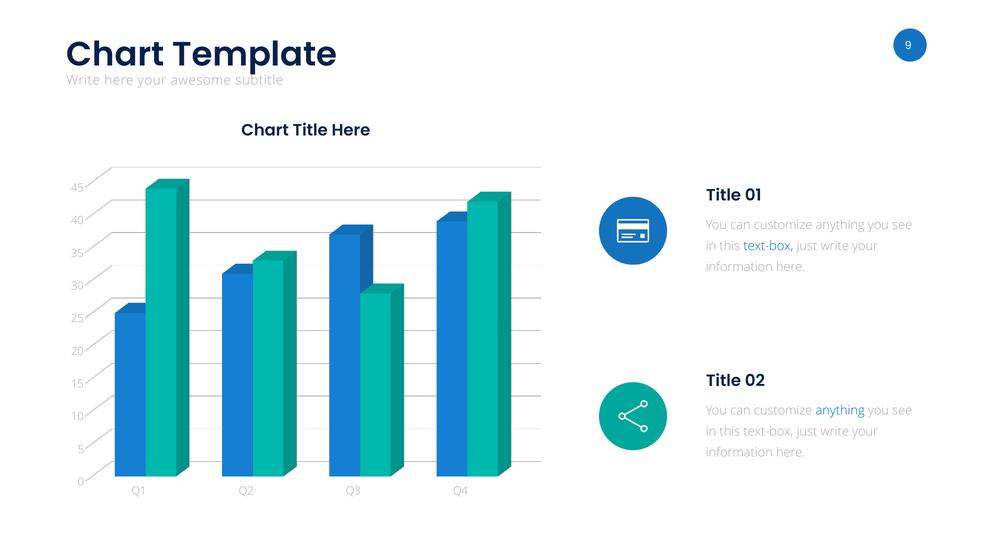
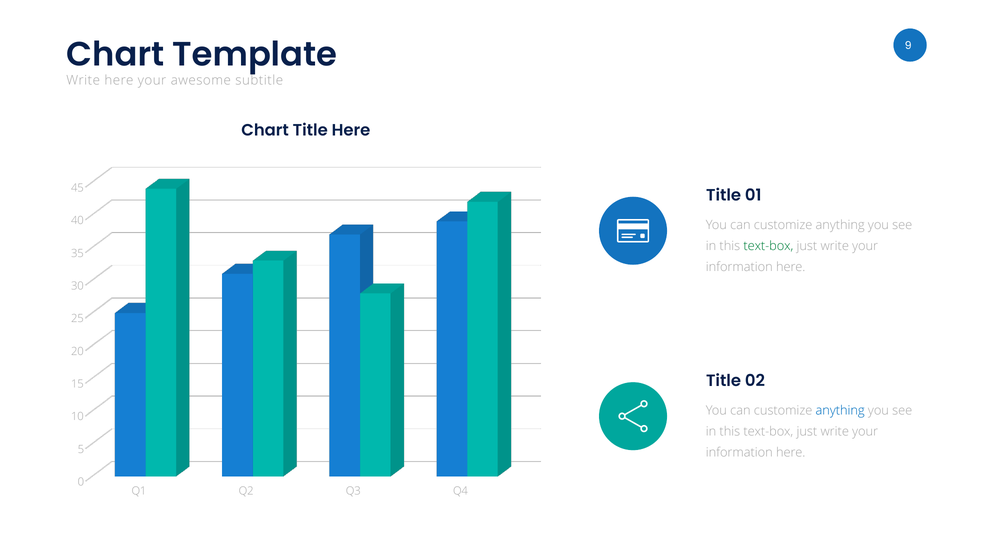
text-box colour: blue -> green (768, 246)
